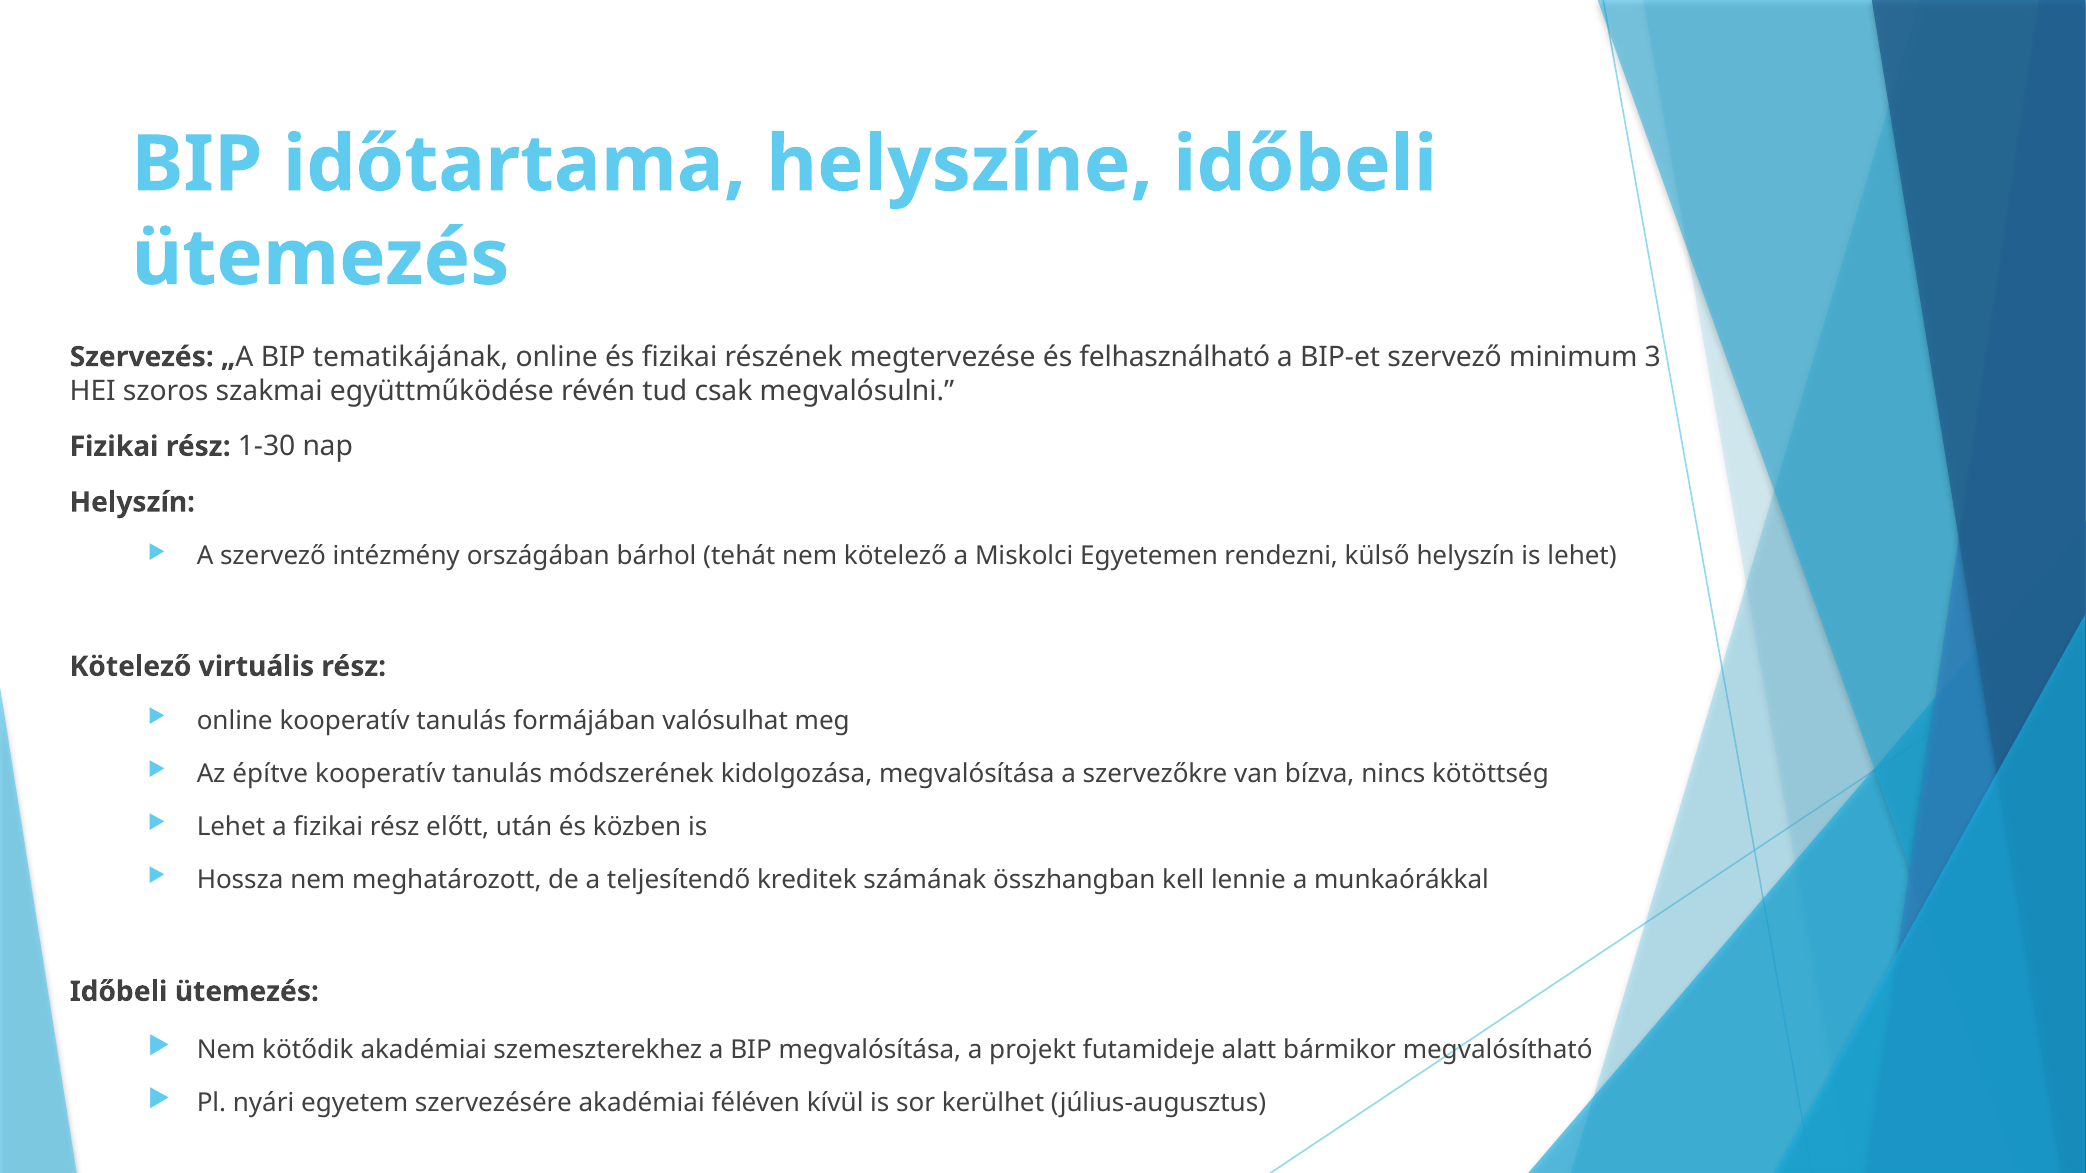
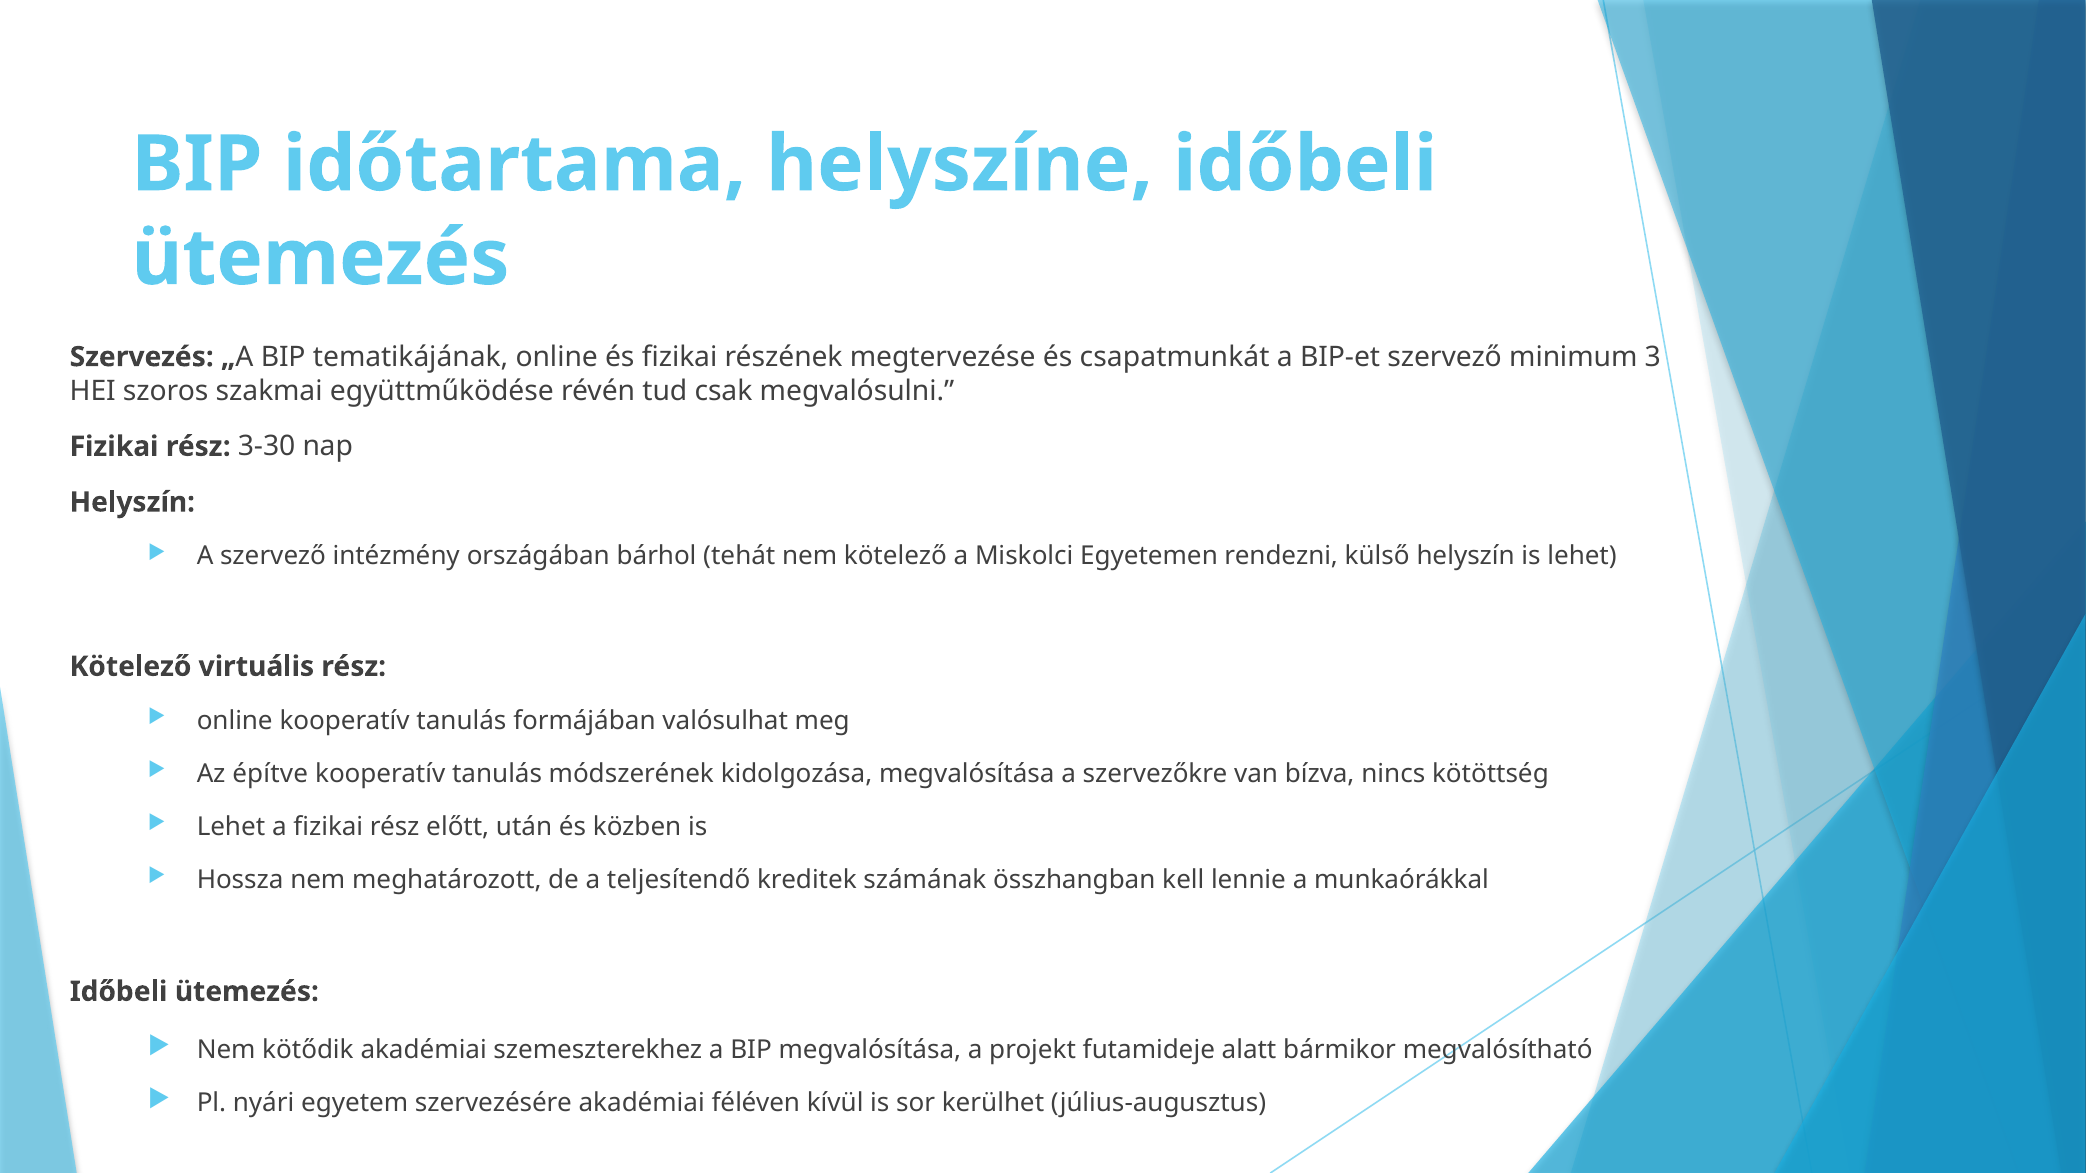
felhasználható: felhasználható -> csapatmunkát (1175, 357)
1-30: 1-30 -> 3-30 (267, 447)
